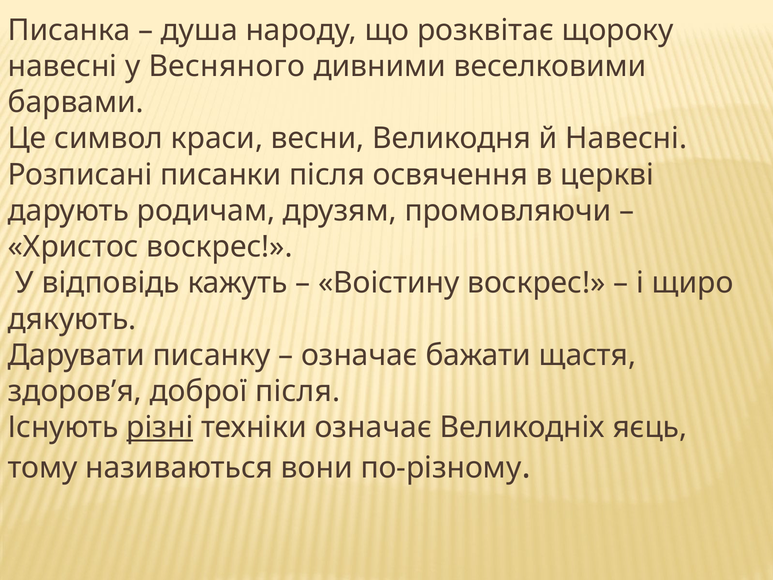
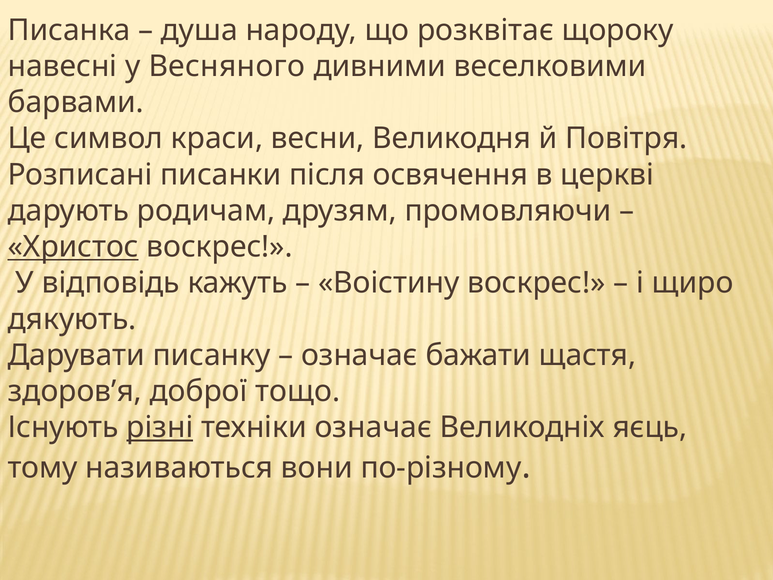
й Навесні: Навесні -> Повітря (626, 139)
Христос underline: none -> present (73, 247)
доброї після: після -> тощо (298, 391)
